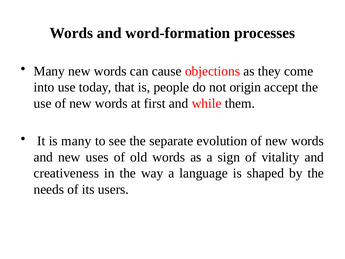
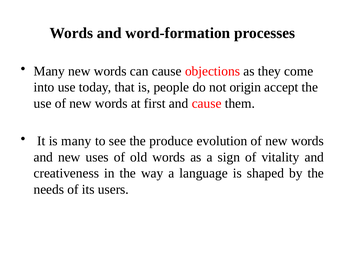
and while: while -> cause (207, 103)
separate: separate -> produce (171, 141)
